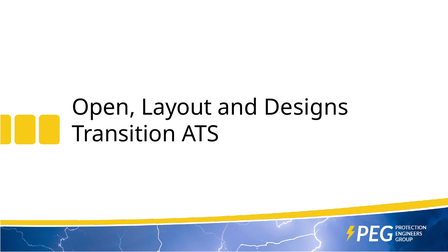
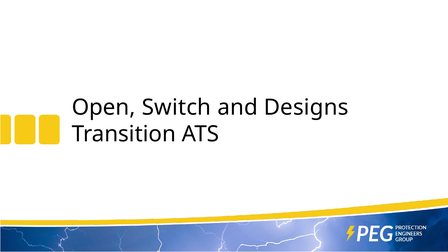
Layout: Layout -> Switch (176, 107)
